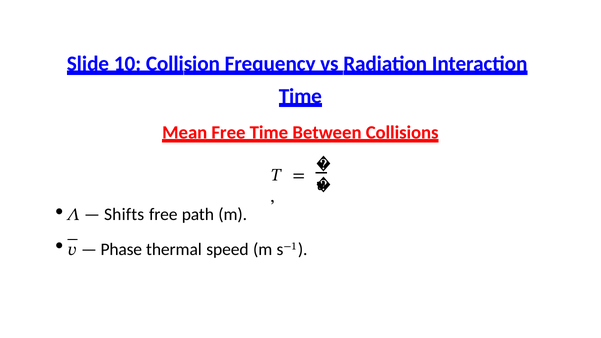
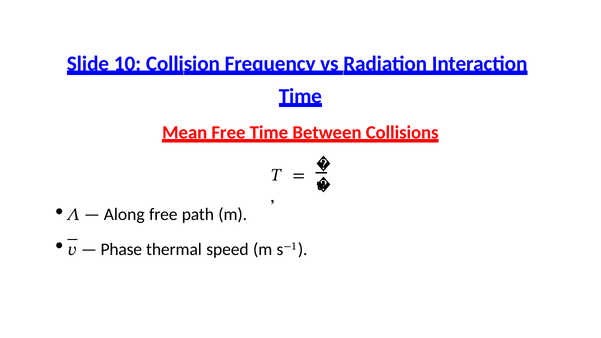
Shifts: Shifts -> Along (124, 215)
